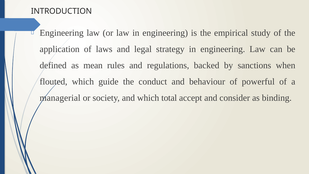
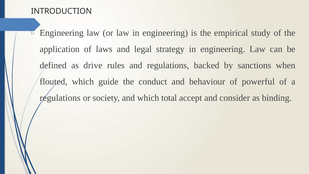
mean: mean -> drive (93, 65)
managerial: managerial -> regulations (60, 98)
